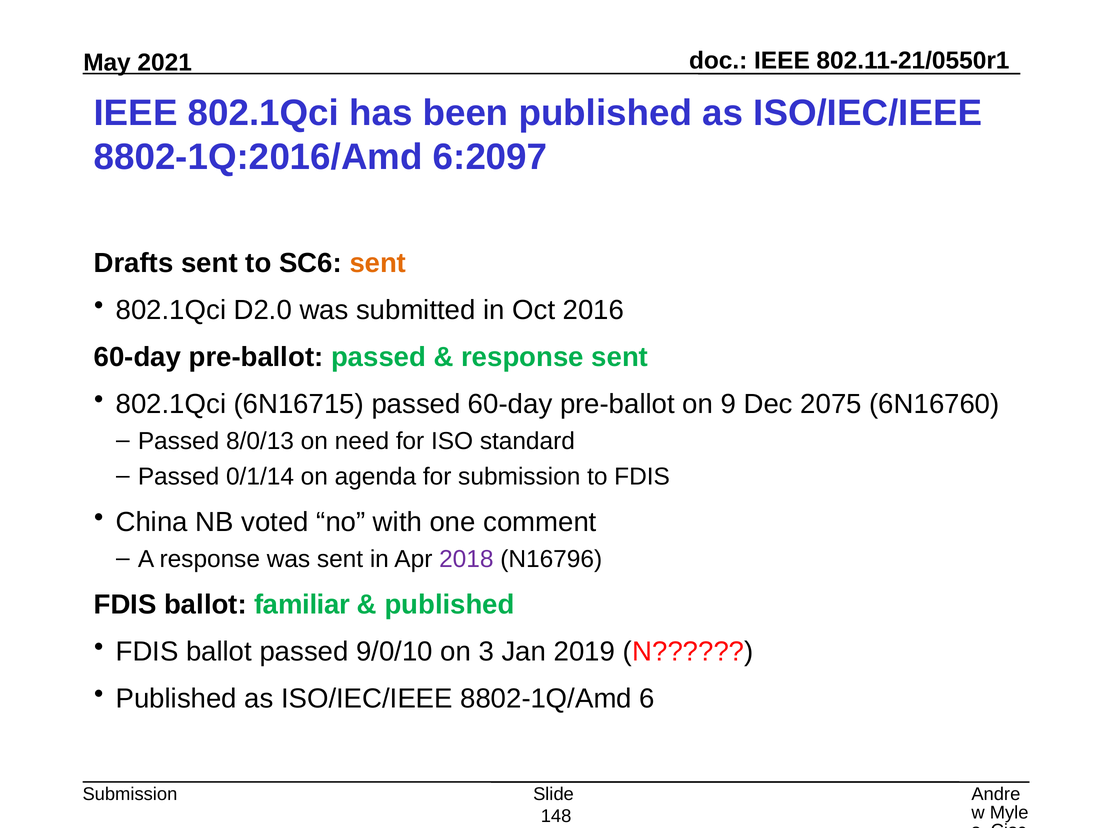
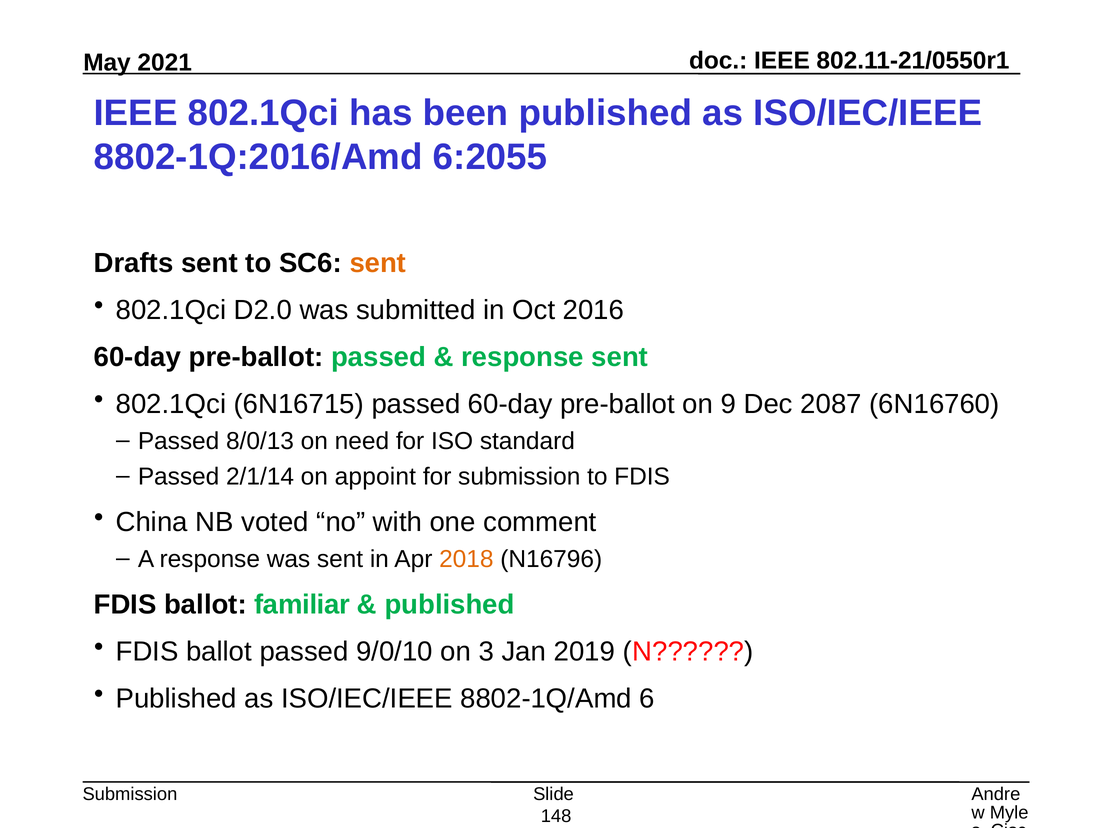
6:2097: 6:2097 -> 6:2055 (490, 157)
2075: 2075 -> 2087 (831, 404)
0/1/14: 0/1/14 -> 2/1/14 (260, 476)
agenda: agenda -> appoint (375, 476)
2018 colour: purple -> orange (466, 559)
